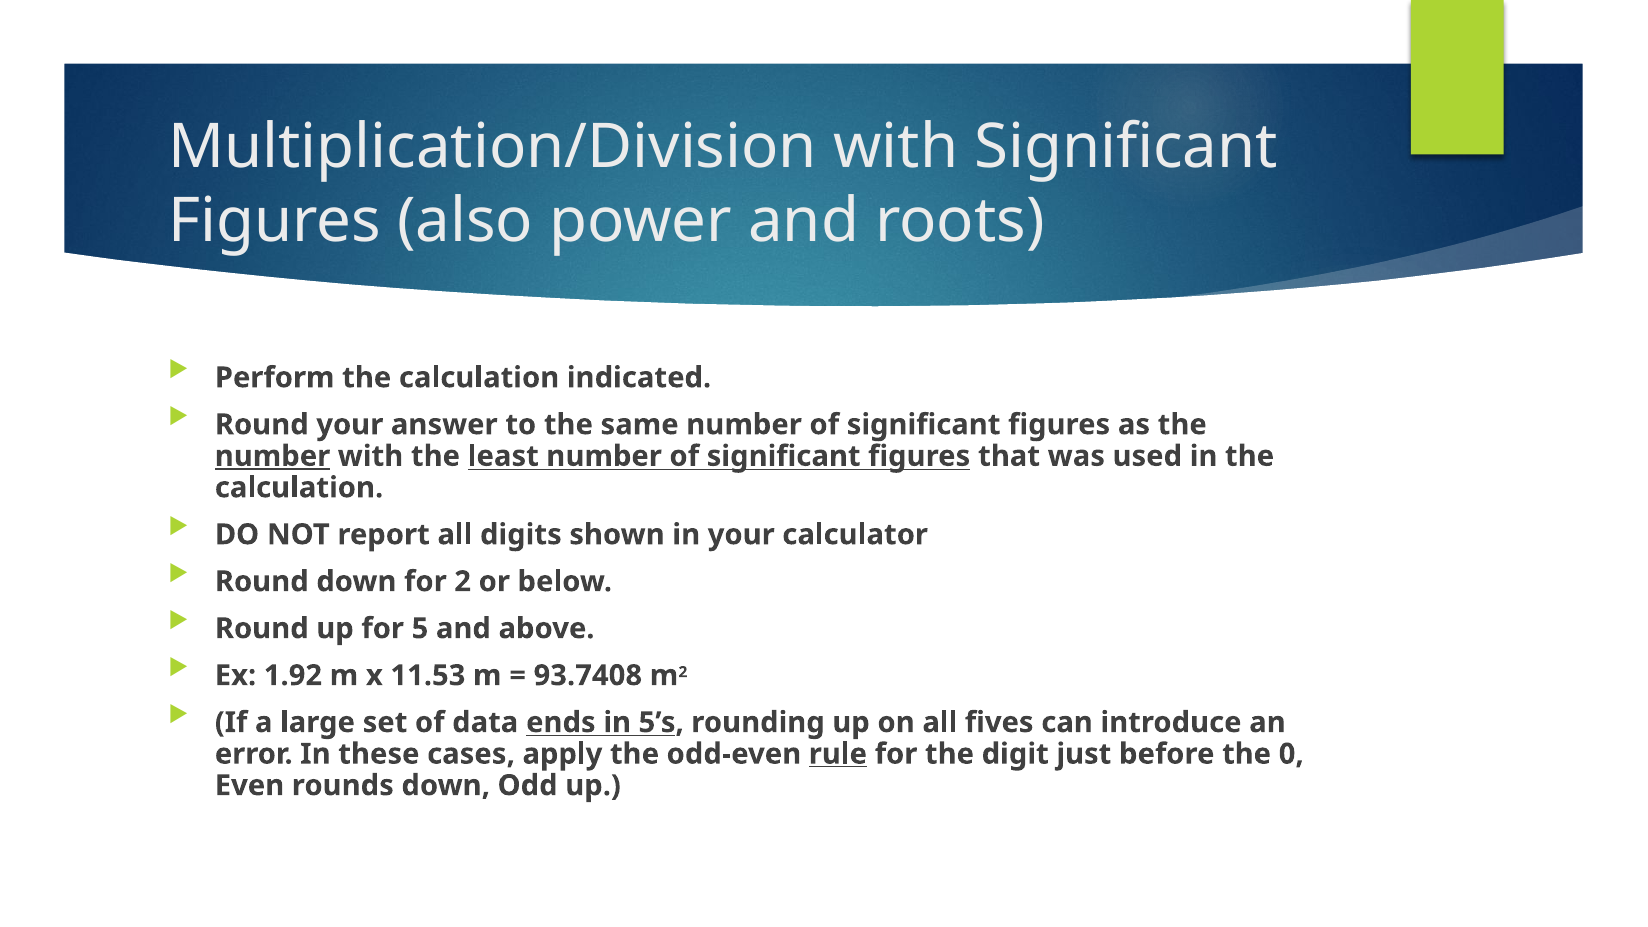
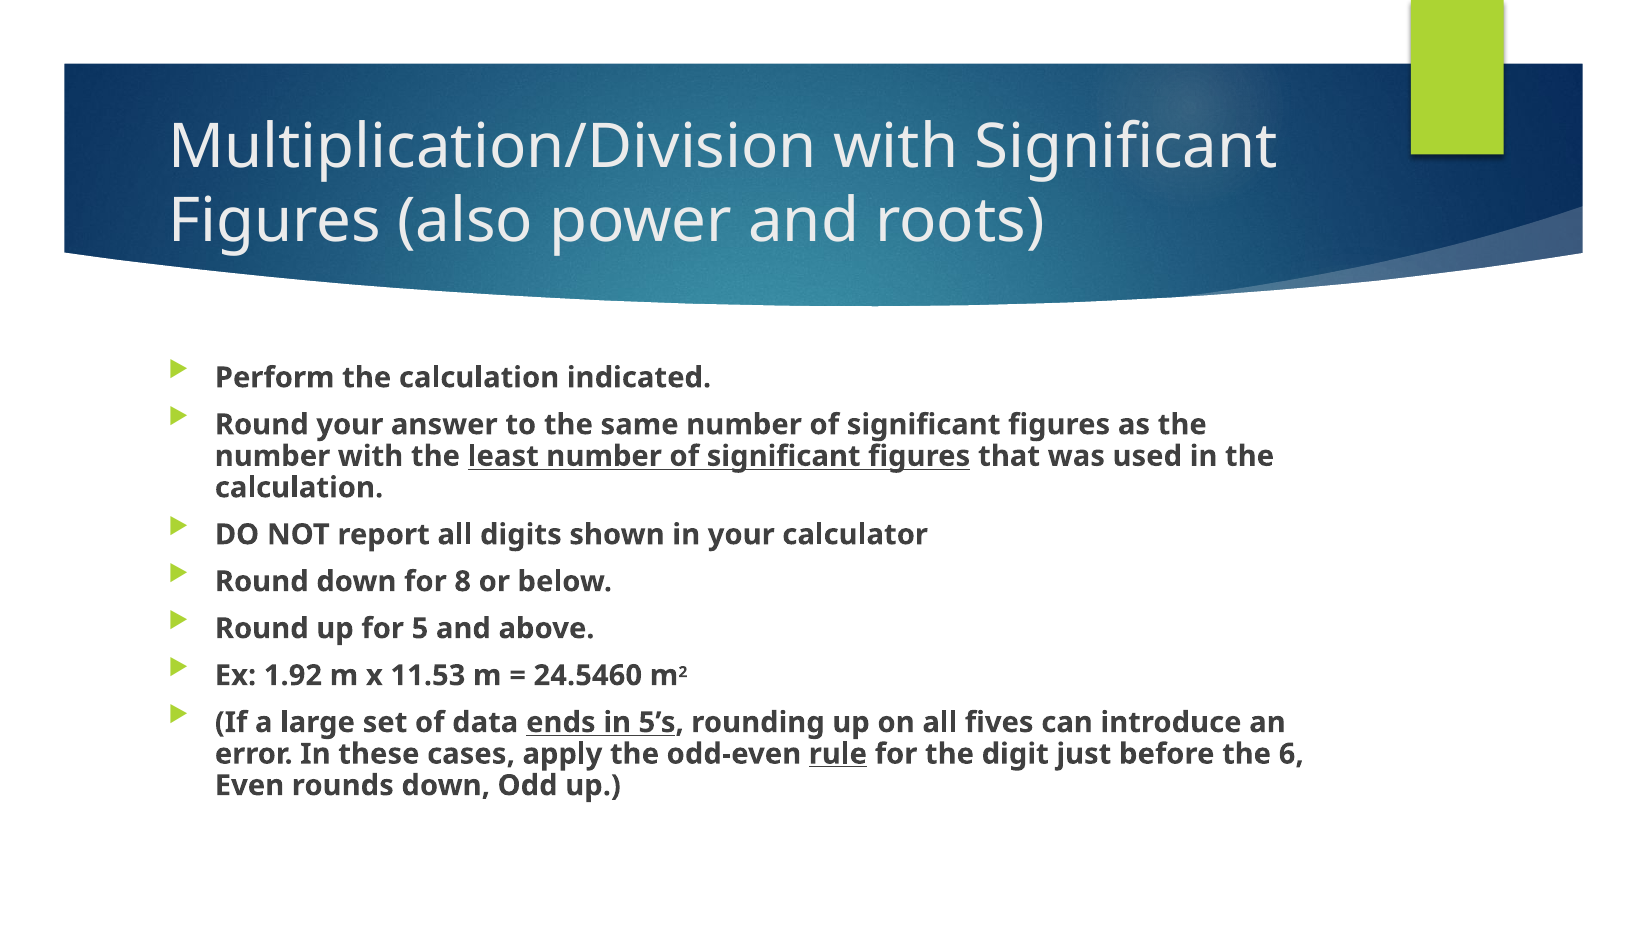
number underline: present -> none (273, 456)
2: 2 -> 8 (463, 582)
93.7408: 93.7408 -> 24.5460 (588, 676)
0: 0 -> 6 (1291, 754)
